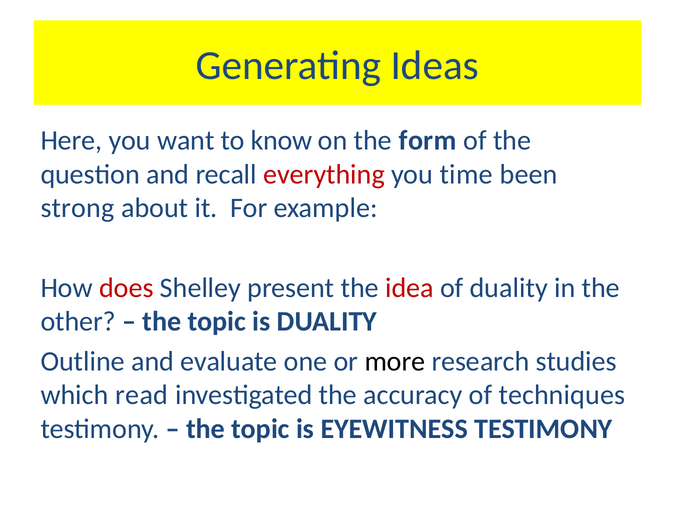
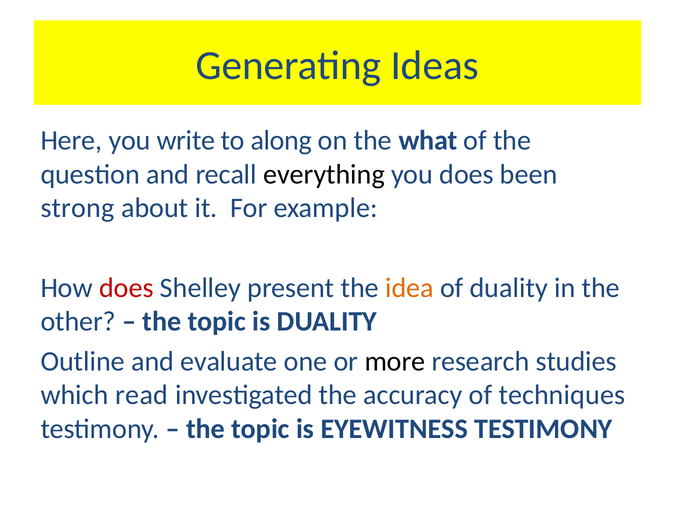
want: want -> write (186, 140)
know: know -> along (281, 140)
form: form -> what (428, 140)
everything colour: red -> black (324, 174)
you time: time -> does (466, 174)
idea colour: red -> orange (409, 287)
